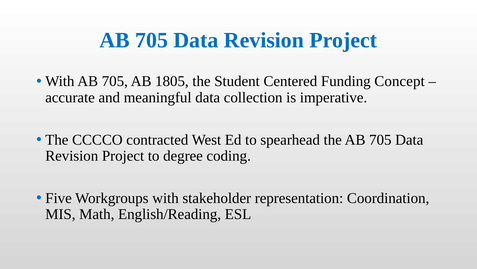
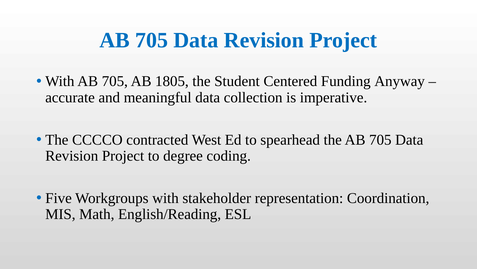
Concept: Concept -> Anyway (400, 81)
